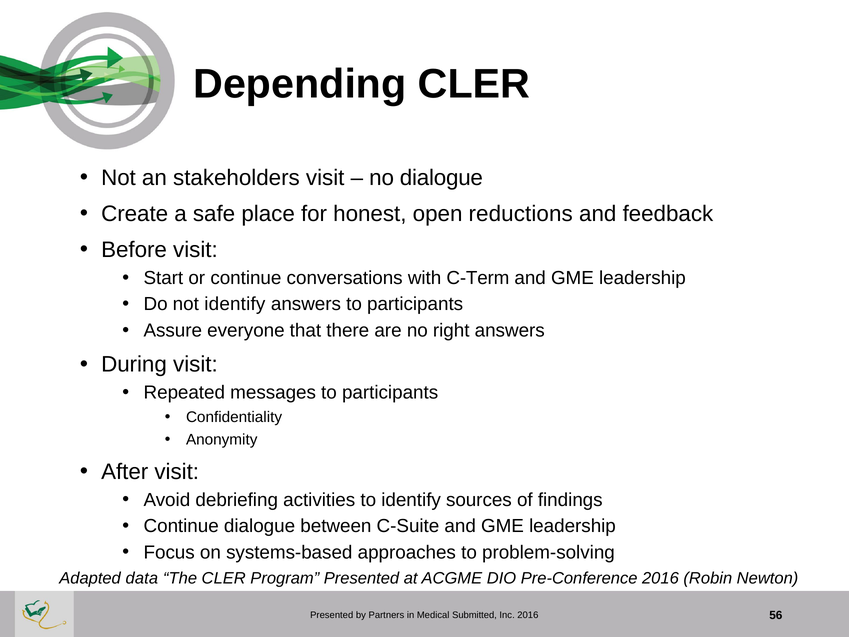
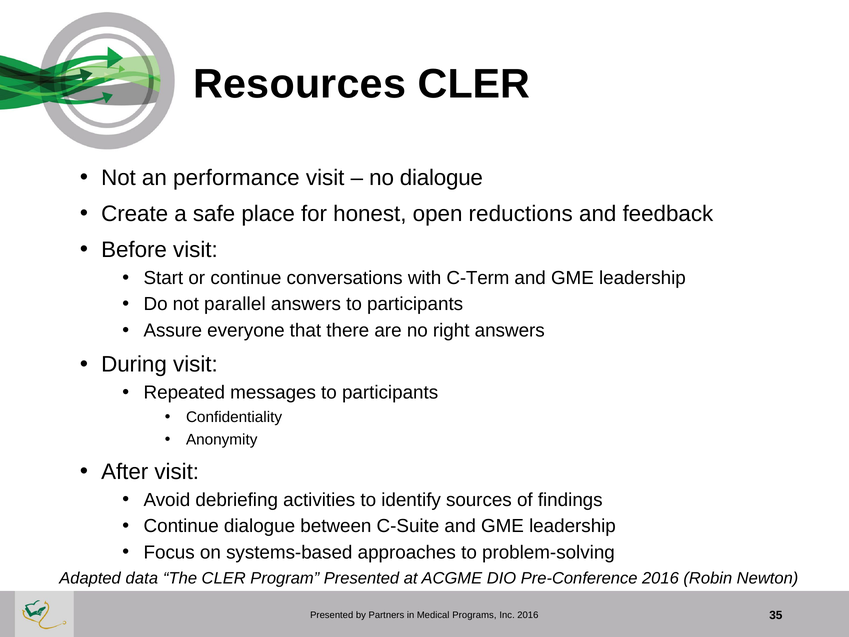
Depending: Depending -> Resources (300, 84)
stakeholders: stakeholders -> performance (236, 178)
not identify: identify -> parallel (235, 304)
Submitted: Submitted -> Programs (474, 615)
56: 56 -> 35 (776, 615)
